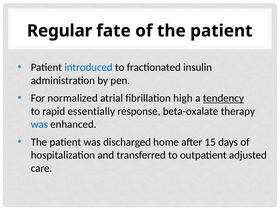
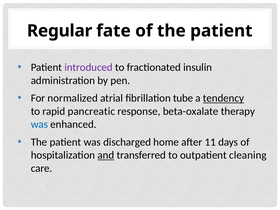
introduced colour: blue -> purple (89, 67)
high: high -> tube (183, 98)
essentially: essentially -> pancreatic (91, 111)
15: 15 -> 11 (210, 142)
and underline: none -> present (106, 155)
adjusted: adjusted -> cleaning (248, 155)
